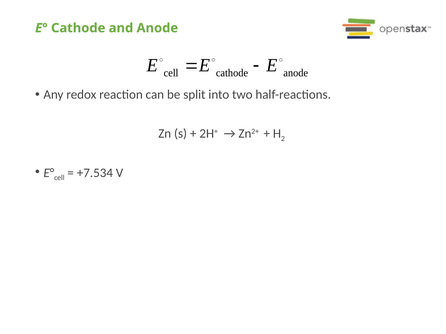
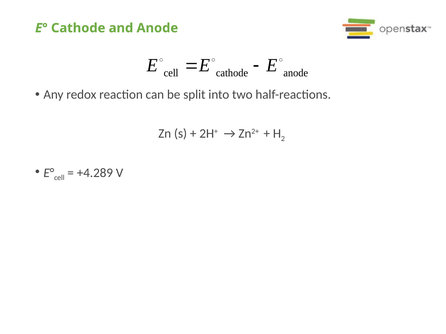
+7.534: +7.534 -> +4.289 (95, 173)
